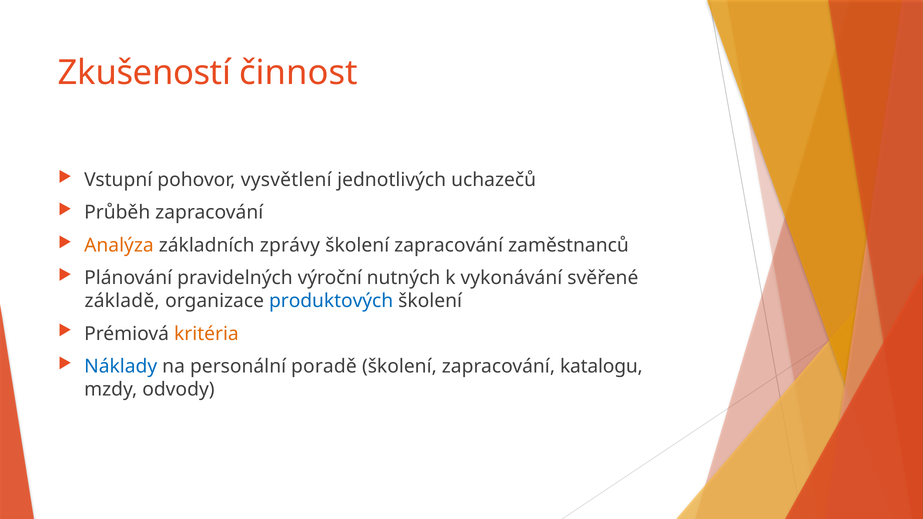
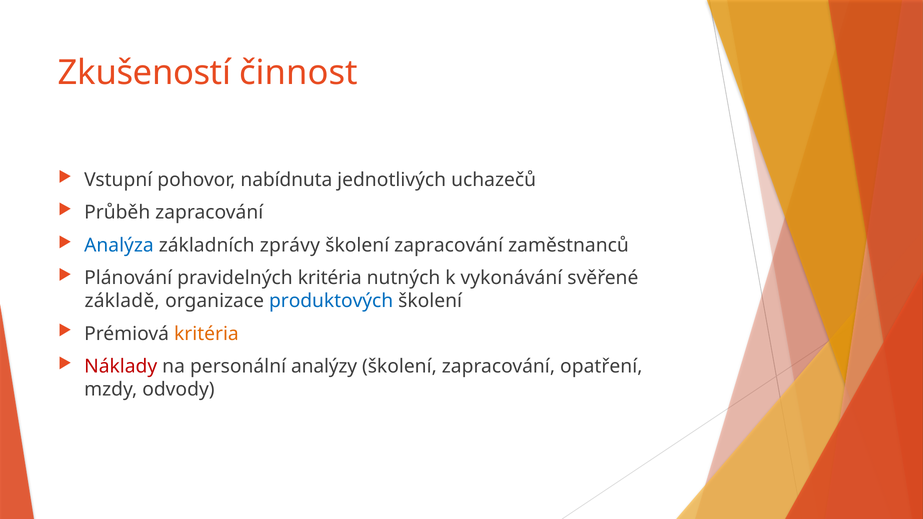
vysvětlení: vysvětlení -> nabídnuta (286, 180)
Analýza colour: orange -> blue (119, 245)
pravidelných výroční: výroční -> kritéria (330, 278)
Náklady colour: blue -> red (121, 367)
poradě: poradě -> analýzy (324, 367)
katalogu: katalogu -> opatření (601, 367)
